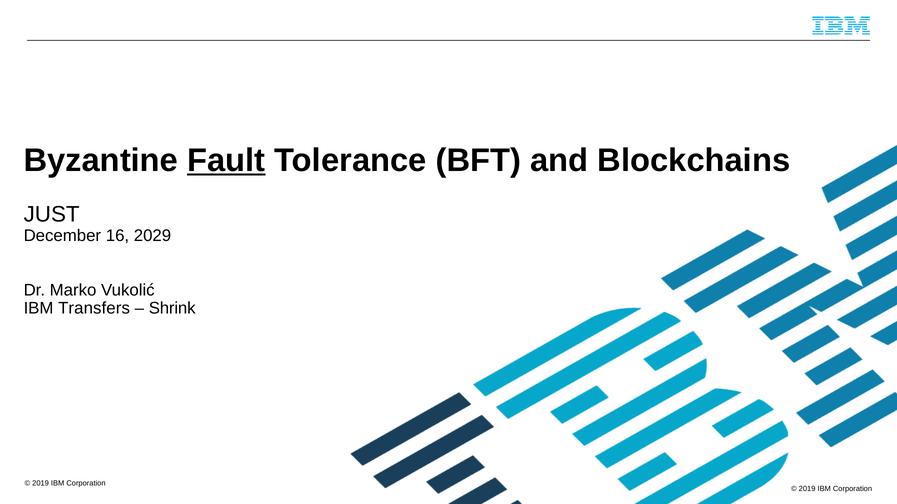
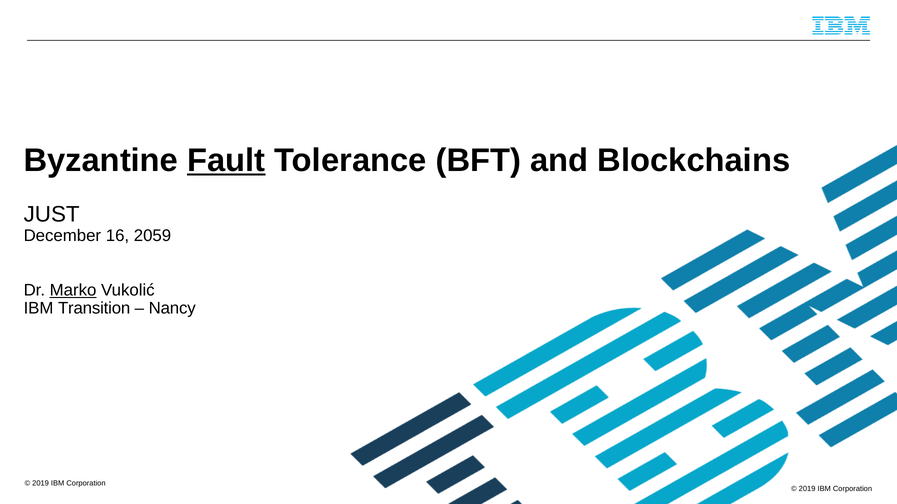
2029: 2029 -> 2059 (152, 236)
Marko underline: none -> present (73, 290)
Transfers: Transfers -> Transition (94, 309)
Shrink: Shrink -> Nancy (172, 309)
